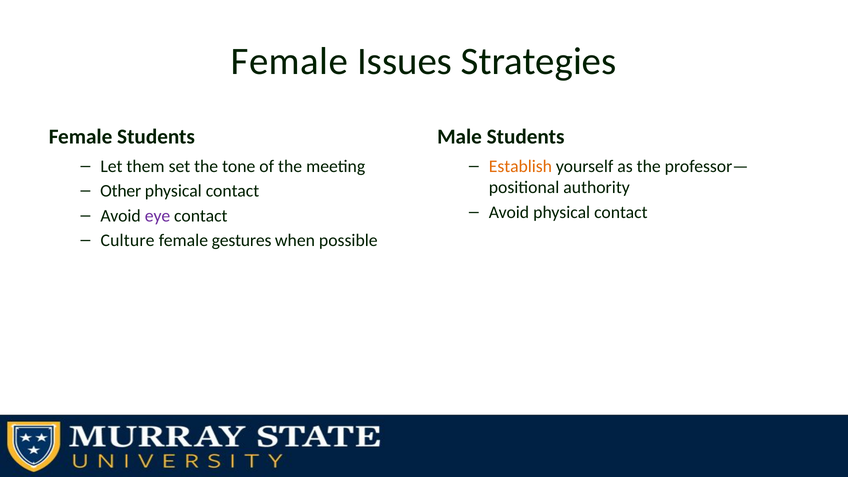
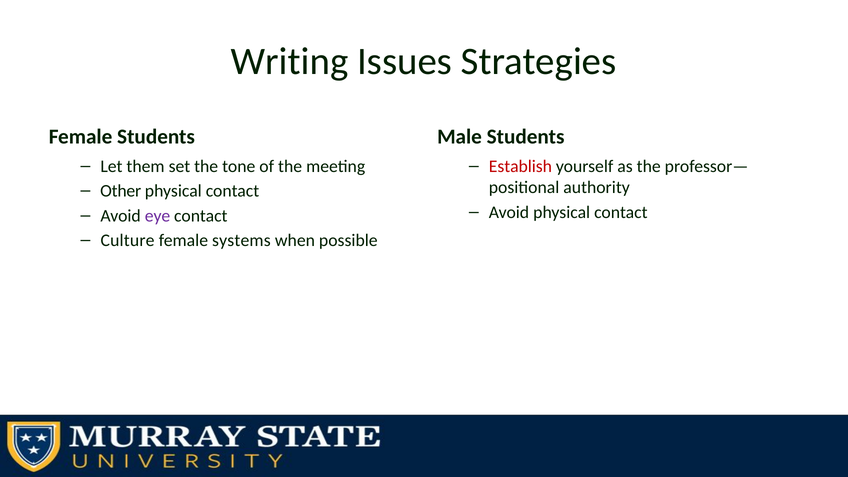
Female: Female -> Writing (290, 62)
Establish colour: orange -> red (520, 166)
gestures: gestures -> systems (241, 241)
